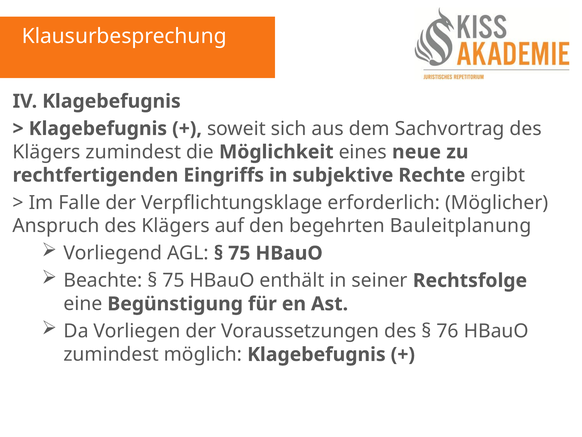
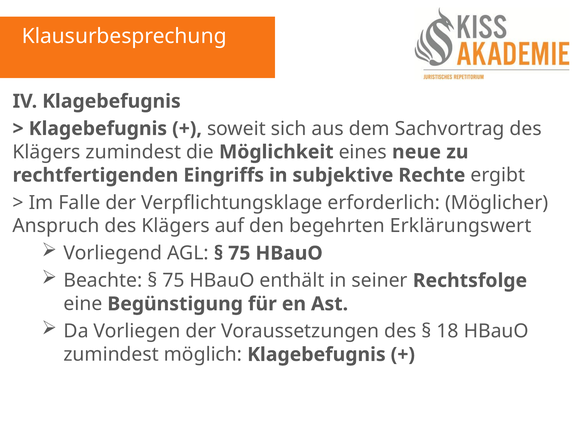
Bauleitplanung: Bauleitplanung -> Erklärungswert (461, 226)
76: 76 -> 18 (448, 331)
